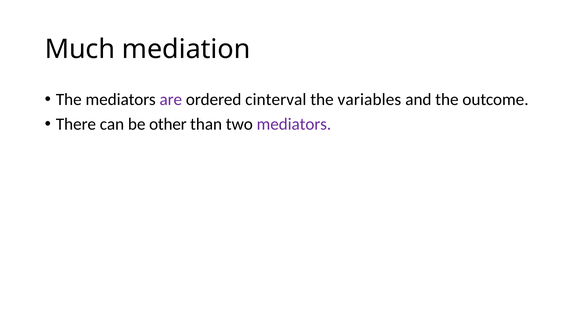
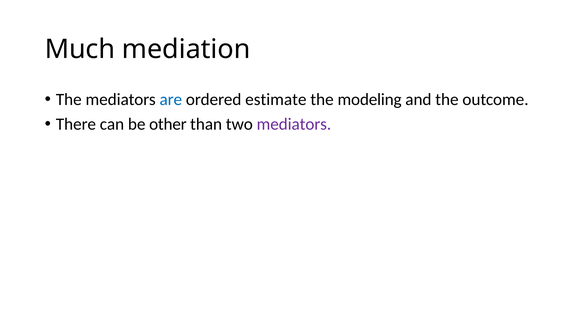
are colour: purple -> blue (171, 99)
cinterval: cinterval -> estimate (276, 99)
variables: variables -> modeling (370, 99)
